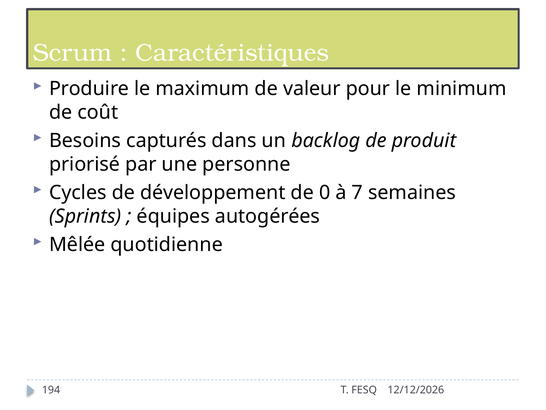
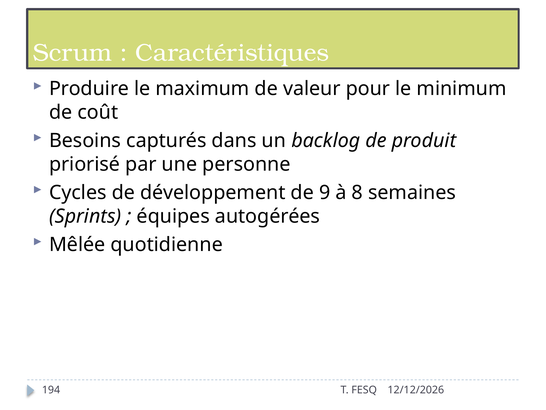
0: 0 -> 9 (325, 192)
7: 7 -> 8 (357, 192)
